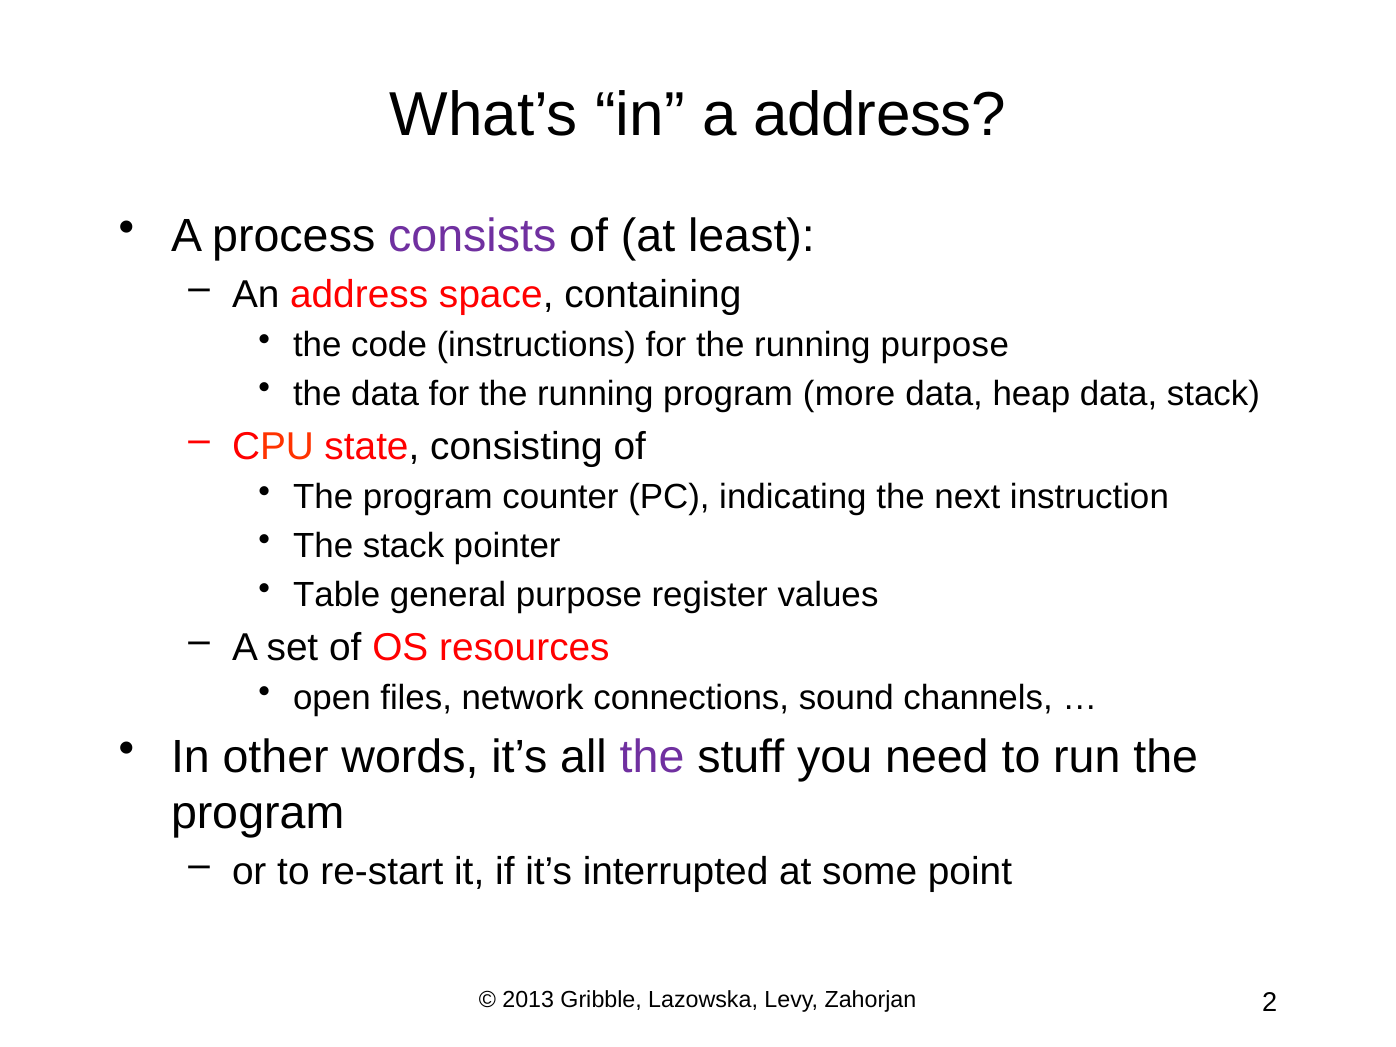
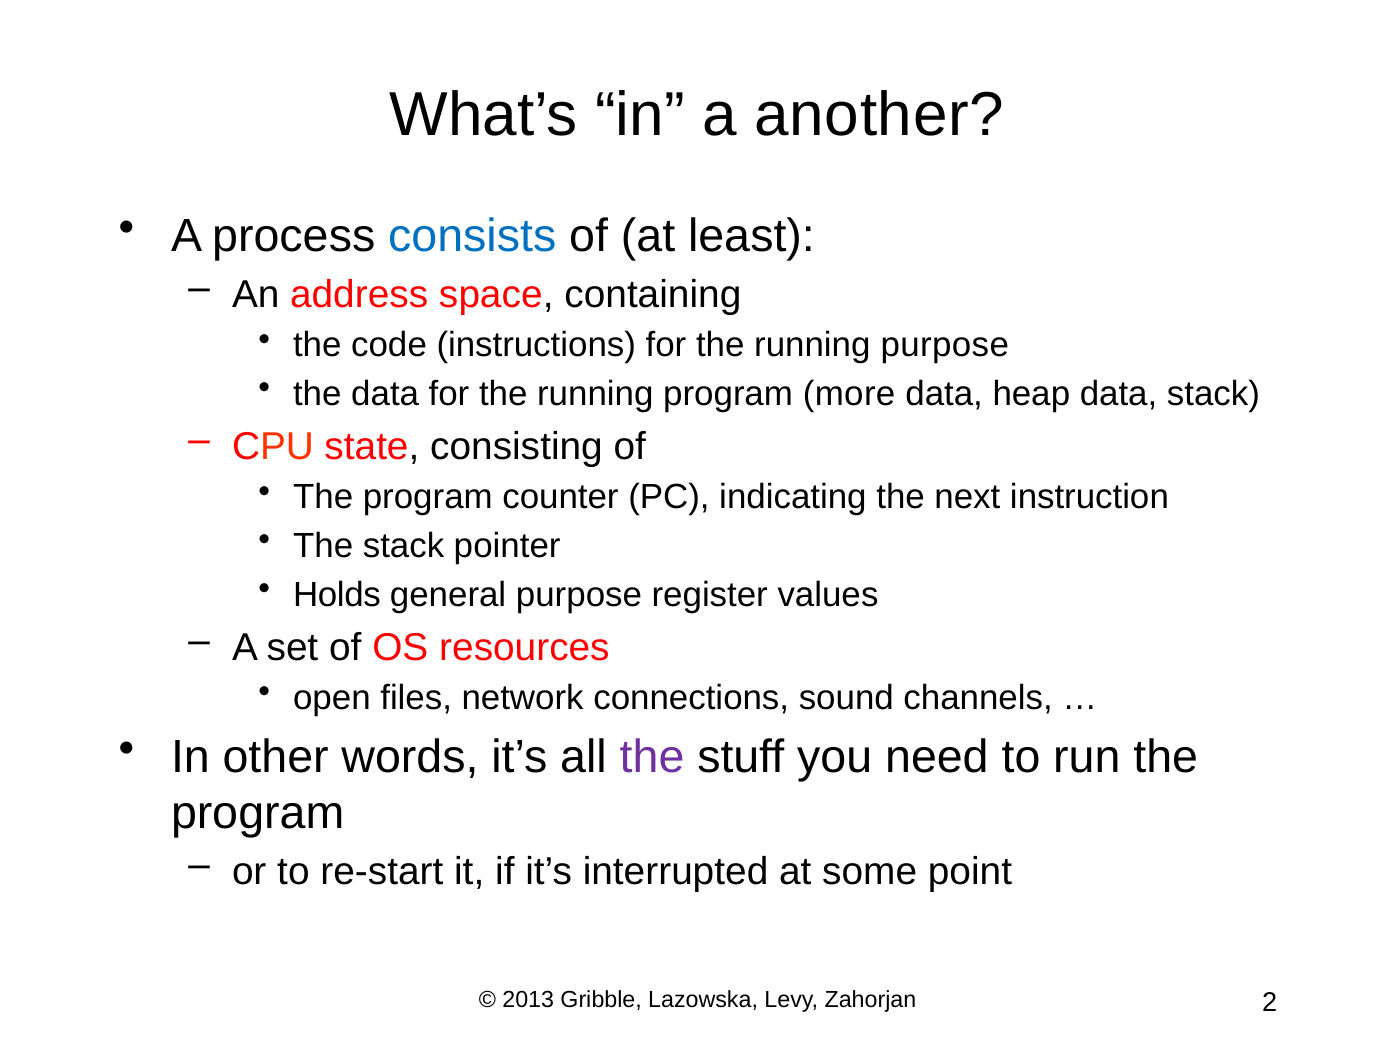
a address: address -> another (879, 115)
consists colour: purple -> blue (472, 236)
Table: Table -> Holds (337, 595)
